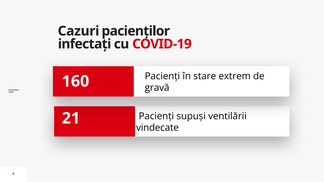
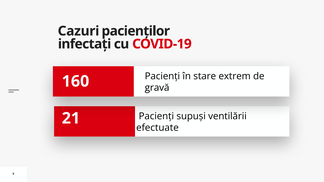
vindecate: vindecate -> efectuate (157, 128)
